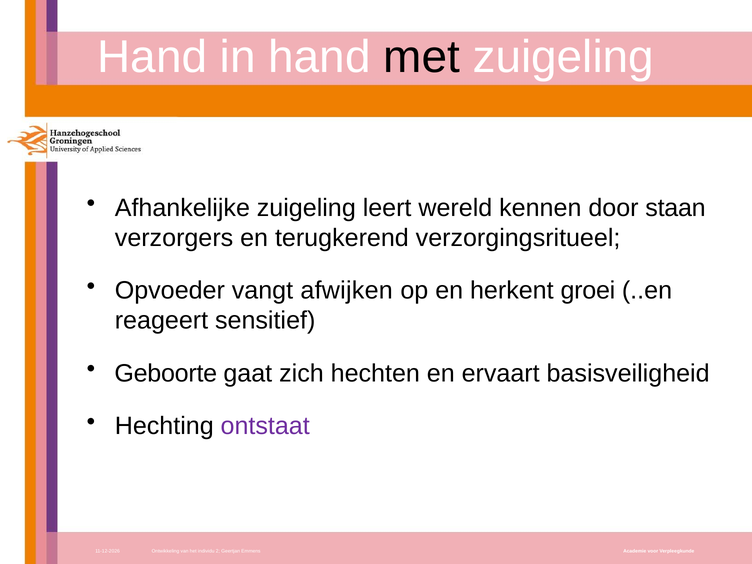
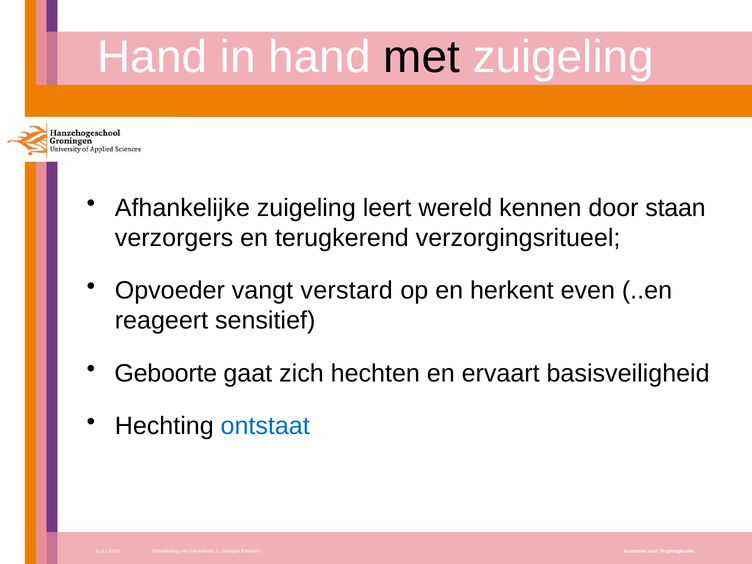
afwijken: afwijken -> verstard (347, 291)
groei: groei -> even (588, 291)
ontstaat colour: purple -> blue (265, 426)
